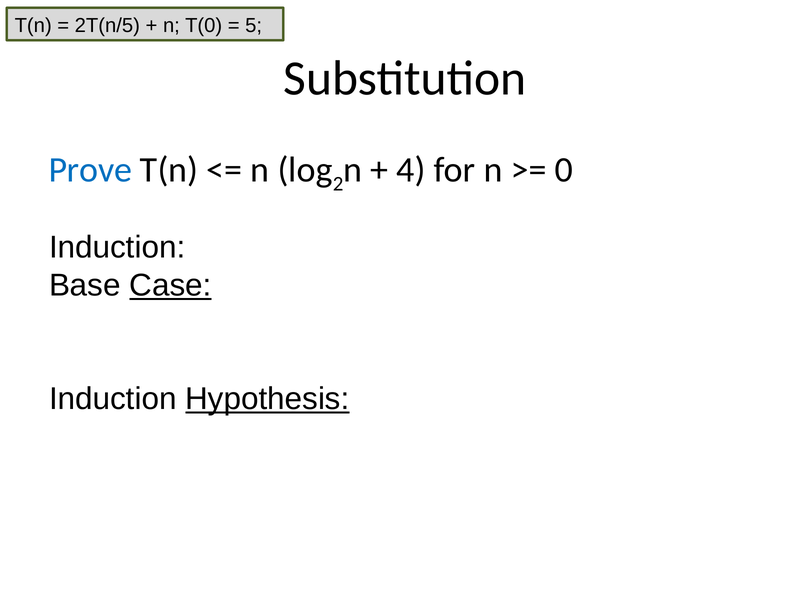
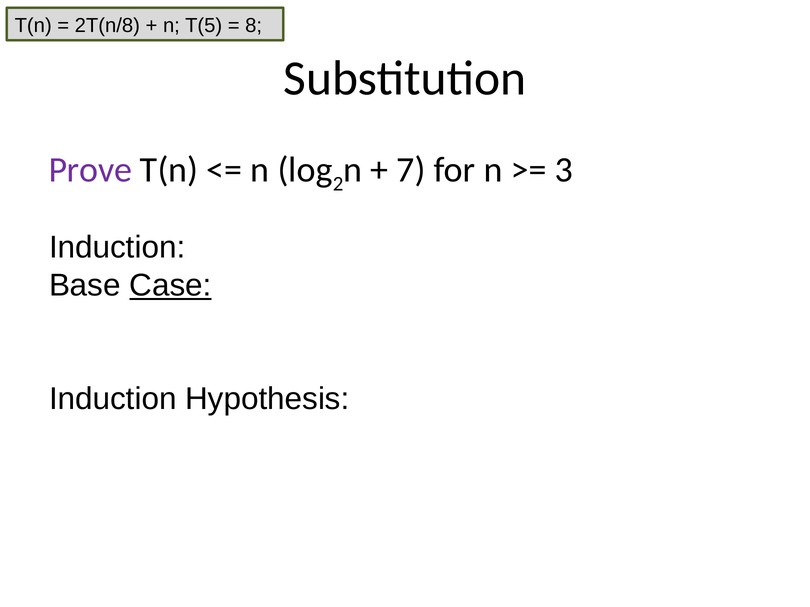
2T(n/5: 2T(n/5 -> 2T(n/8 (107, 25)
T(0: T(0 -> T(5 (204, 25)
5: 5 -> 8 (254, 25)
Prove colour: blue -> purple (90, 170)
4: 4 -> 7 (411, 170)
0: 0 -> 3 (564, 170)
Hypothesis underline: present -> none (267, 399)
